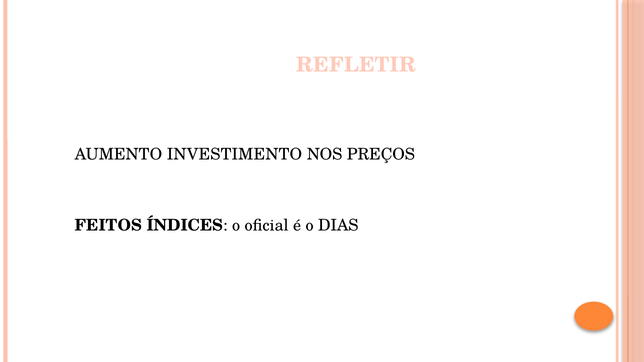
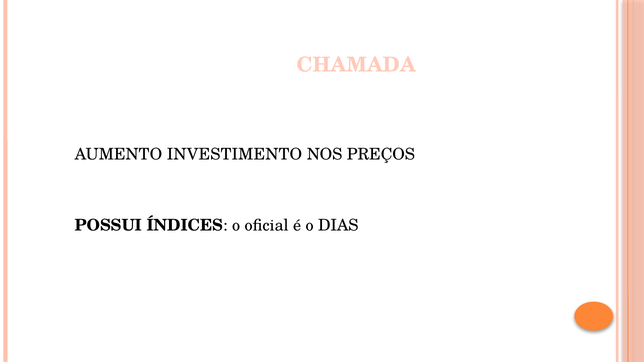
REFLETIR: REFLETIR -> CHAMADA (356, 65)
FEITOS: FEITOS -> POSSUI (108, 225)
